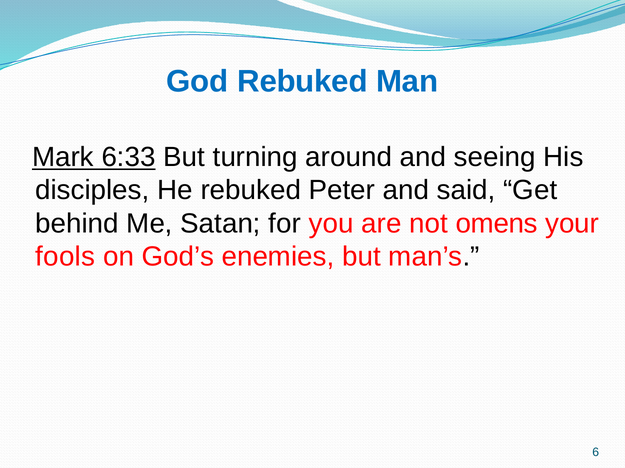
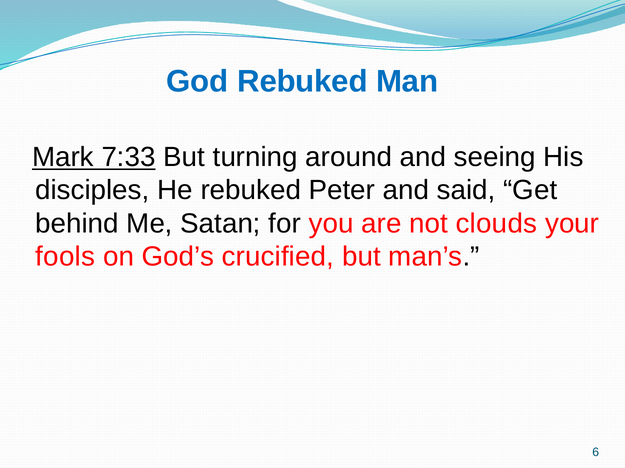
6:33: 6:33 -> 7:33 (129, 157)
omens: omens -> clouds (496, 224)
enemies: enemies -> crucified (278, 257)
